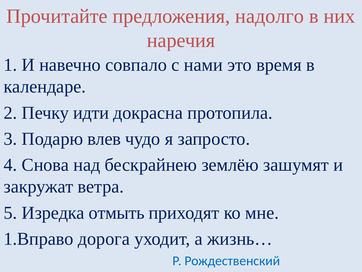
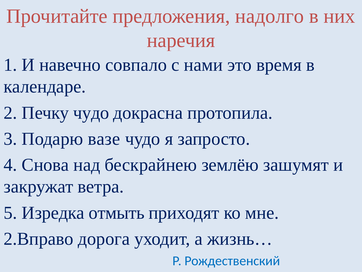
Печку идти: идти -> чудо (91, 113)
влев: влев -> вазе (104, 139)
1.Вправо: 1.Вправо -> 2.Вправо (39, 238)
